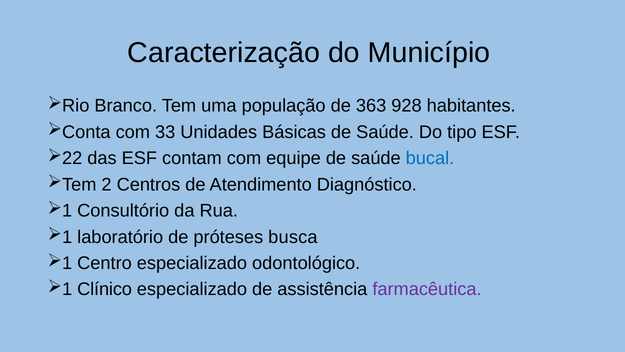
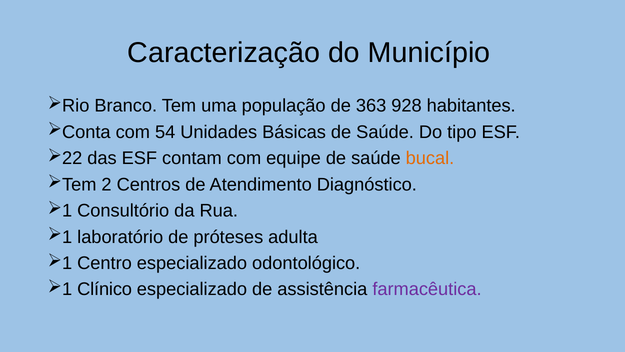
33: 33 -> 54 (165, 132)
bucal colour: blue -> orange (430, 158)
busca: busca -> adulta (293, 237)
